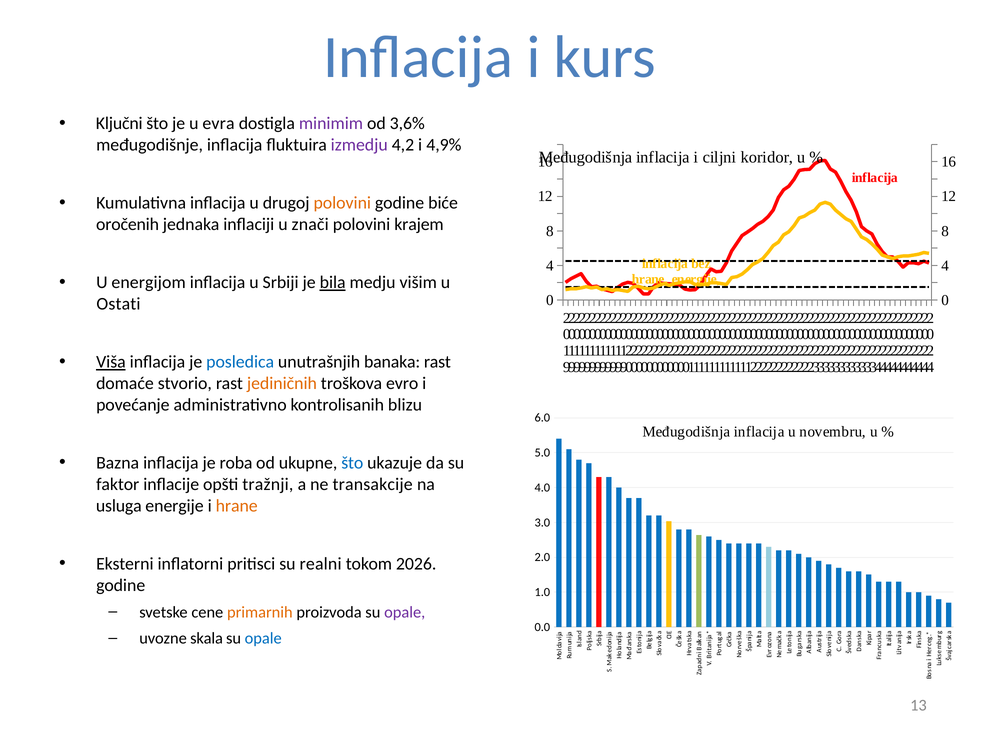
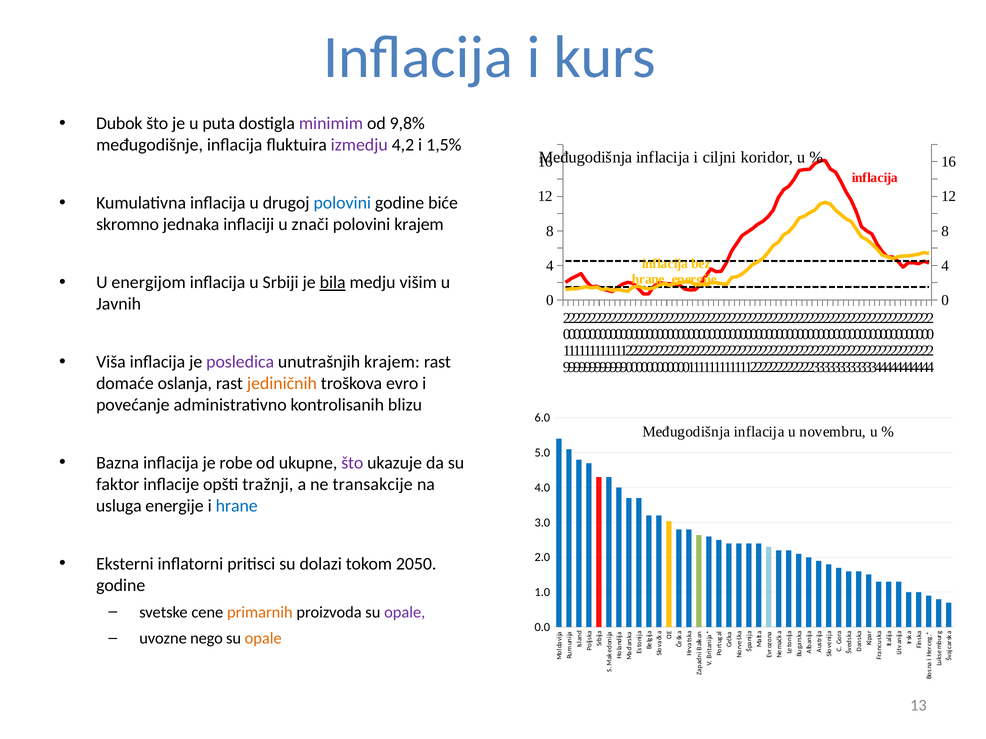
Ključni: Ključni -> Dubok (119, 124)
evra: evra -> puta (219, 124)
3,6%: 3,6% -> 9,8% (407, 124)
4,9%: 4,9% -> 1,5% (444, 145)
polovini colour: orange -> blue (342, 203)
oročenih: oročenih -> skromno (128, 225)
Ostati: Ostati -> Javnih (119, 304)
Viša underline: present -> none (111, 362)
posledica colour: blue -> purple (240, 362)
unutrašnjih banaka: banaka -> krajem (392, 362)
stvorio: stvorio -> oslanja (185, 384)
roba: roba -> robe (236, 463)
što colour: blue -> purple (352, 463)
hrane colour: orange -> blue (237, 506)
realni: realni -> dolazi (321, 564)
2026: 2026 -> 2050 (416, 564)
skala: skala -> nego (207, 639)
opale colour: blue -> orange (263, 639)
